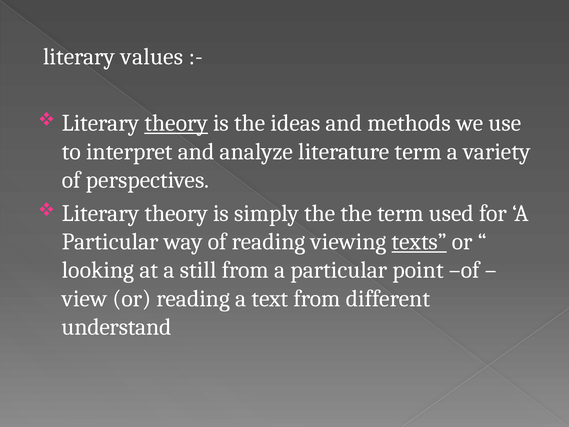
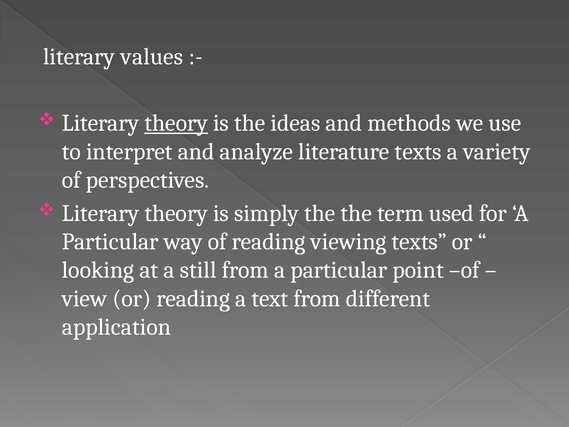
literature term: term -> texts (418, 151)
texts underline: present -> none (419, 242)
understand: understand -> application (116, 327)
